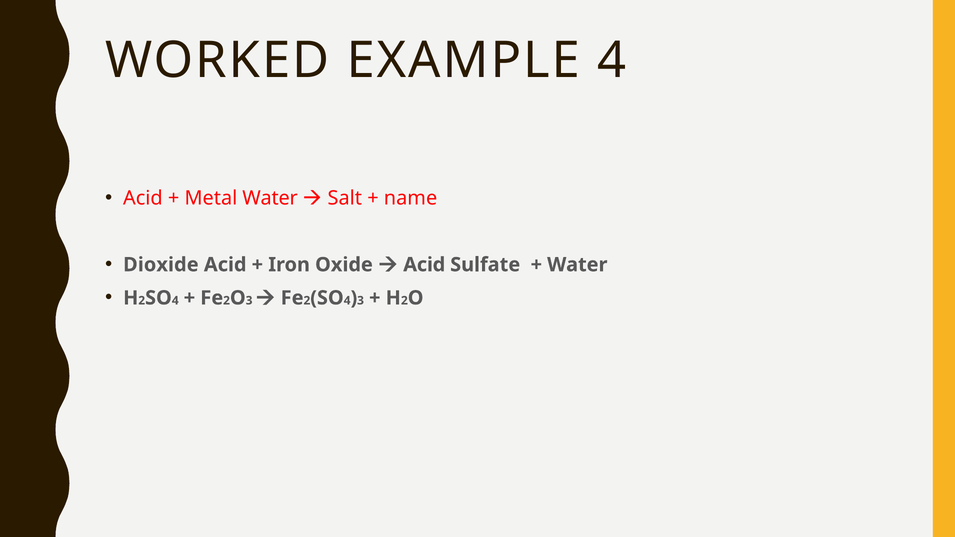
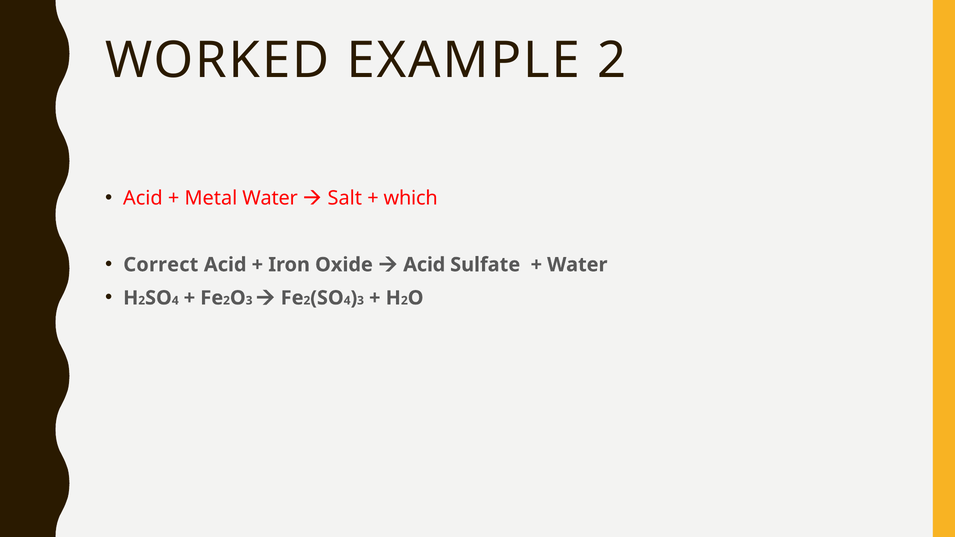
EXAMPLE 4: 4 -> 2 (612, 61)
name: name -> which (411, 198)
Dioxide: Dioxide -> Correct (161, 265)
